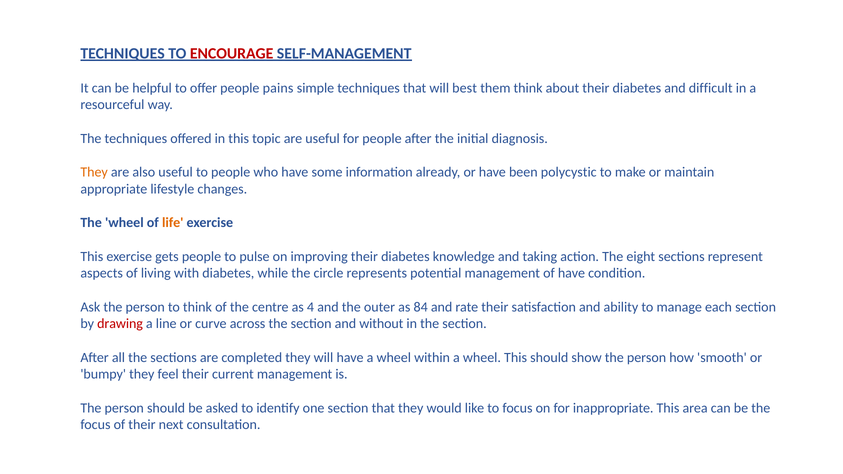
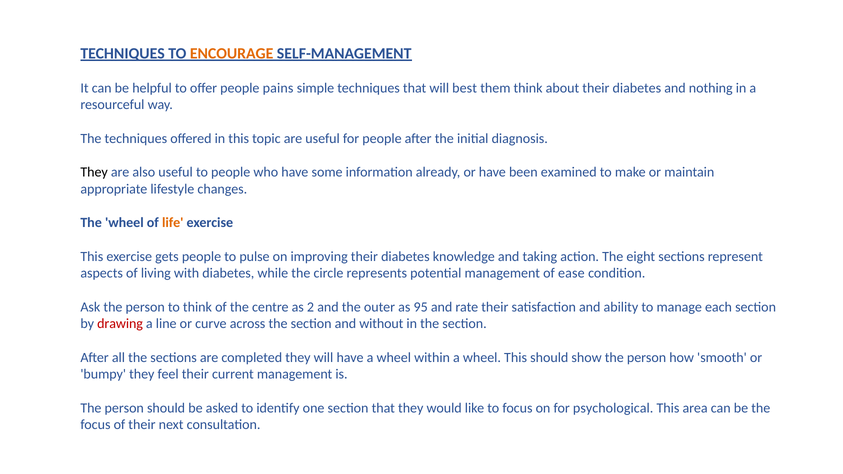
ENCOURAGE colour: red -> orange (232, 53)
difficult: difficult -> nothing (711, 88)
They colour: orange -> black (94, 172)
polycystic: polycystic -> examined (569, 172)
of have: have -> ease (571, 273)
4: 4 -> 2 (311, 307)
84: 84 -> 95 (421, 307)
inappropriate: inappropriate -> psychological (613, 408)
